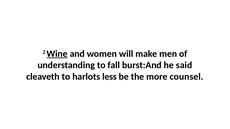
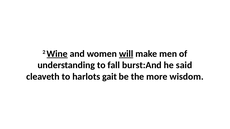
will underline: none -> present (126, 54)
less: less -> gait (110, 77)
counsel: counsel -> wisdom (187, 77)
